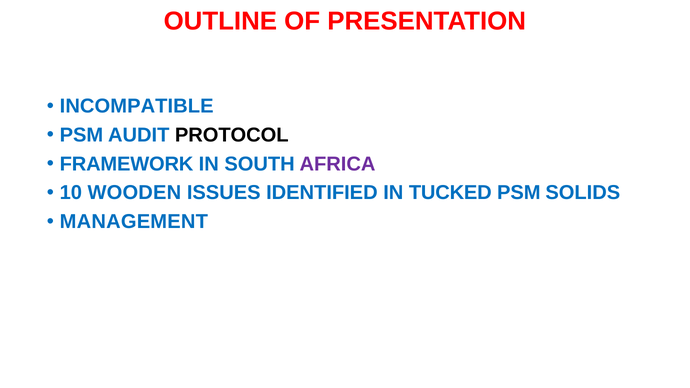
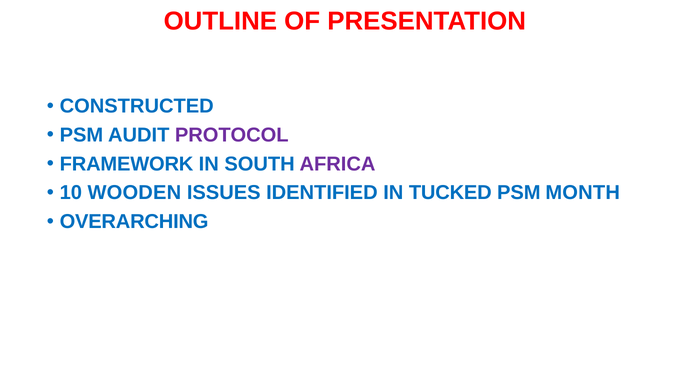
INCOMPATIBLE: INCOMPATIBLE -> CONSTRUCTED (137, 106)
PROTOCOL colour: black -> purple (232, 135)
SOLIDS: SOLIDS -> MONTH (583, 193)
MANAGEMENT: MANAGEMENT -> OVERARCHING (134, 222)
